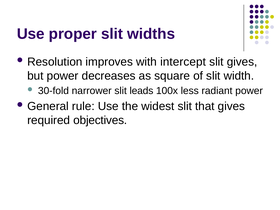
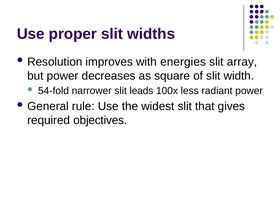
intercept: intercept -> energies (183, 62)
slit gives: gives -> array (242, 62)
30-fold: 30-fold -> 54-fold (53, 91)
